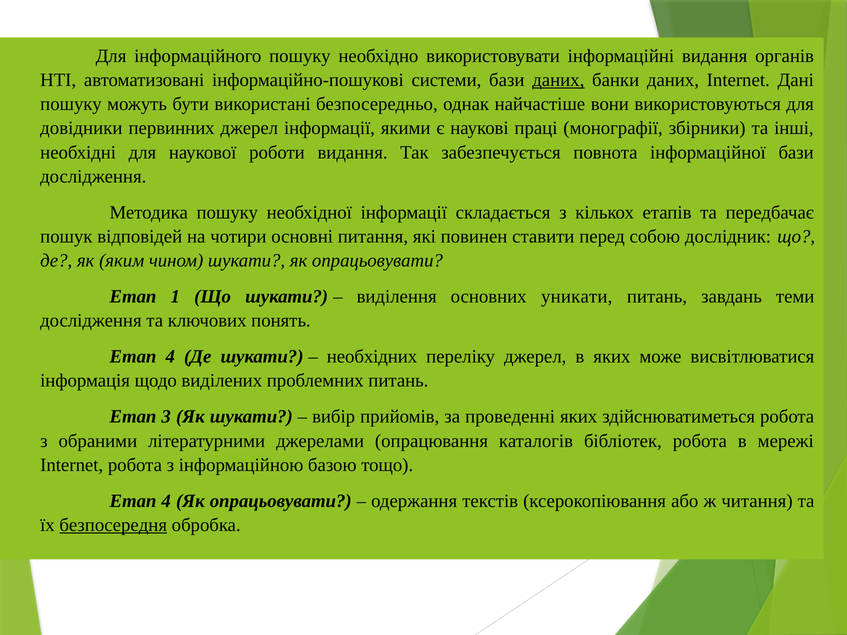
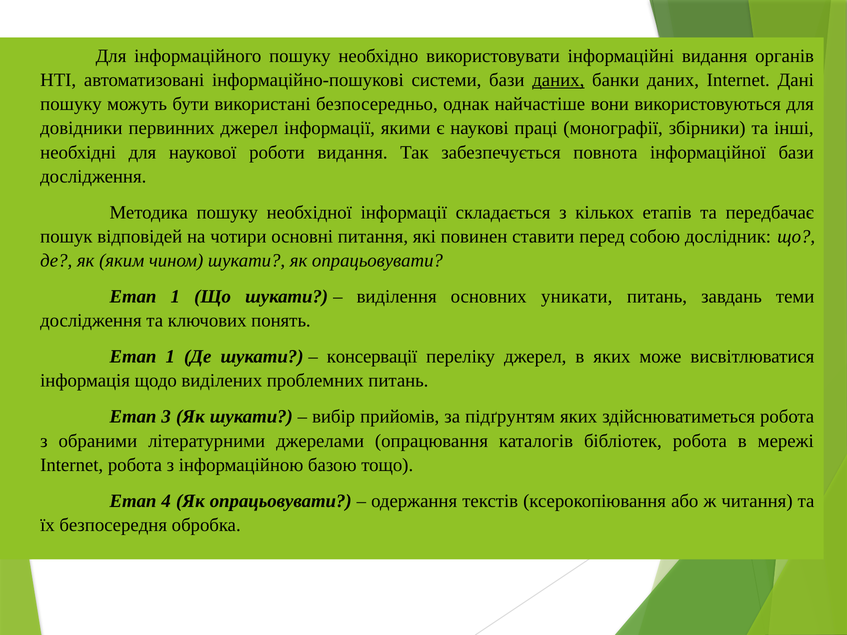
4: 4 -> 1 (170, 357)
необхідних: необхідних -> консервації (372, 357)
проведенні: проведенні -> підґрунтям (510, 417)
безпосередня underline: present -> none (113, 525)
